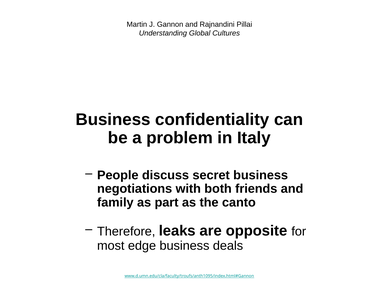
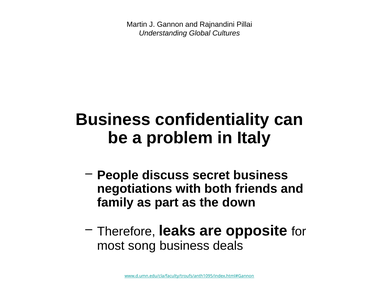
canto: canto -> down (239, 203)
edge: edge -> song (142, 246)
